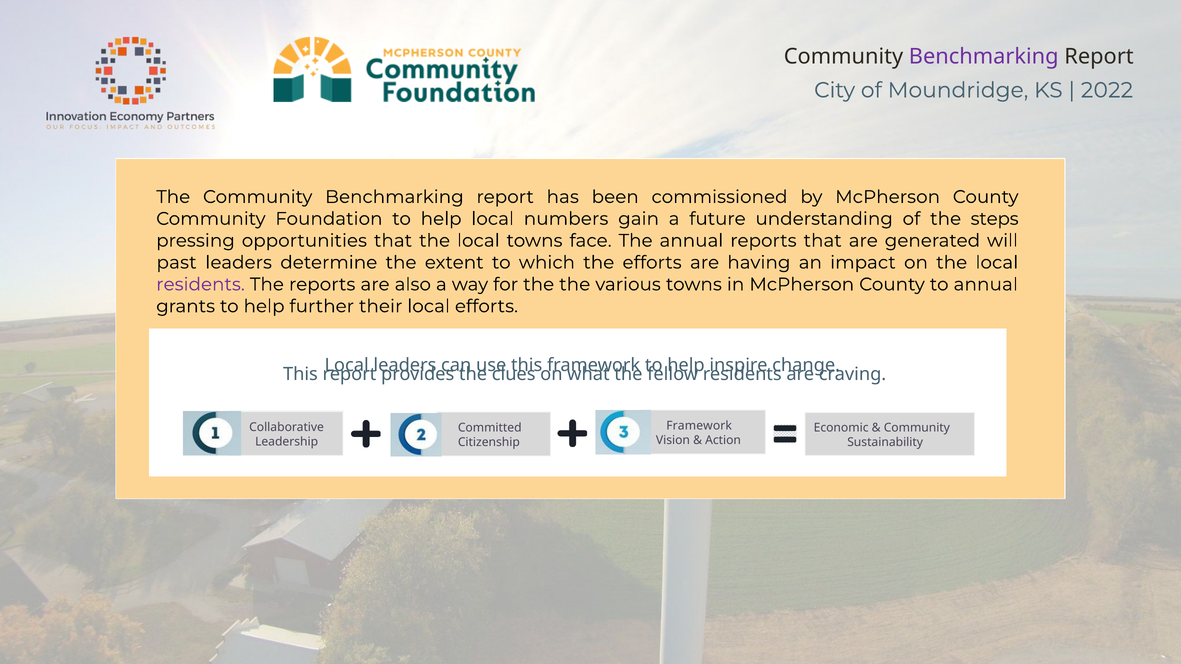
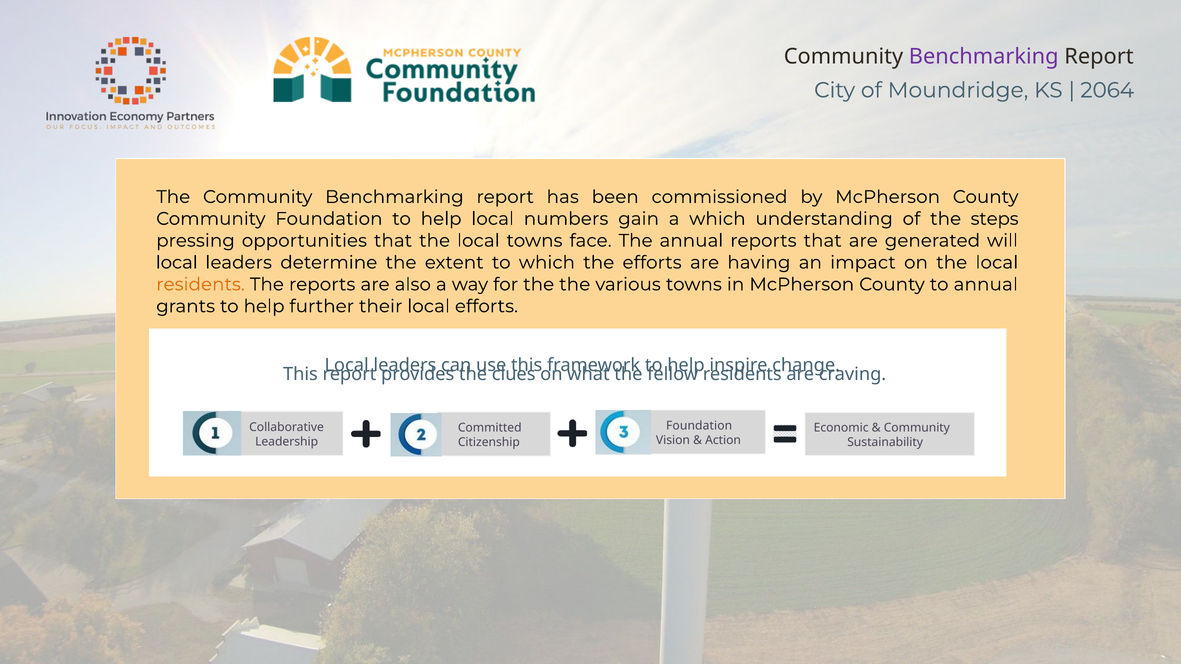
2022: 2022 -> 2064 (1107, 90)
a future: future -> which (717, 219)
past: past -> local (177, 263)
residents colour: purple -> orange (200, 285)
Framework: Framework -> Foundation (699, 426)
